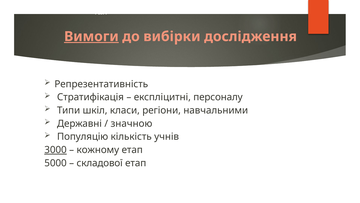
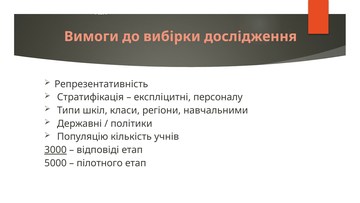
Вимоги underline: present -> none (91, 36)
значною: значною -> політики (131, 123)
кожному: кожному -> відповіді (98, 150)
складової: складової -> пілотного (100, 163)
